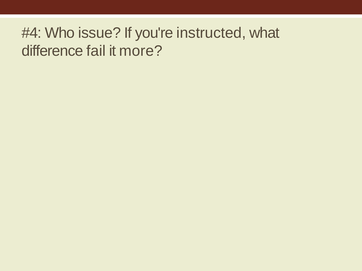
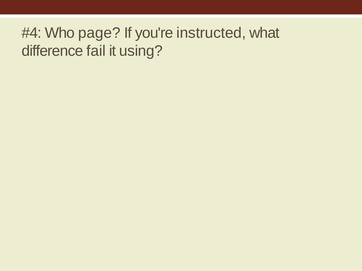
issue: issue -> page (99, 33)
more: more -> using (141, 51)
